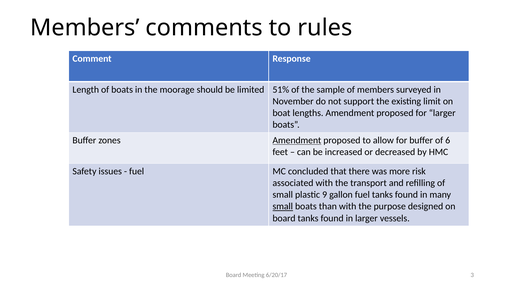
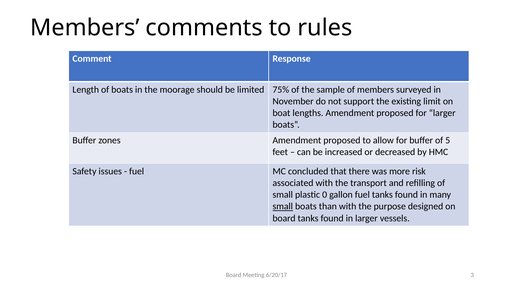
51%: 51% -> 75% (281, 90)
Amendment underline: present -> none (297, 141)
6: 6 -> 5 (448, 141)
9: 9 -> 0 (325, 195)
